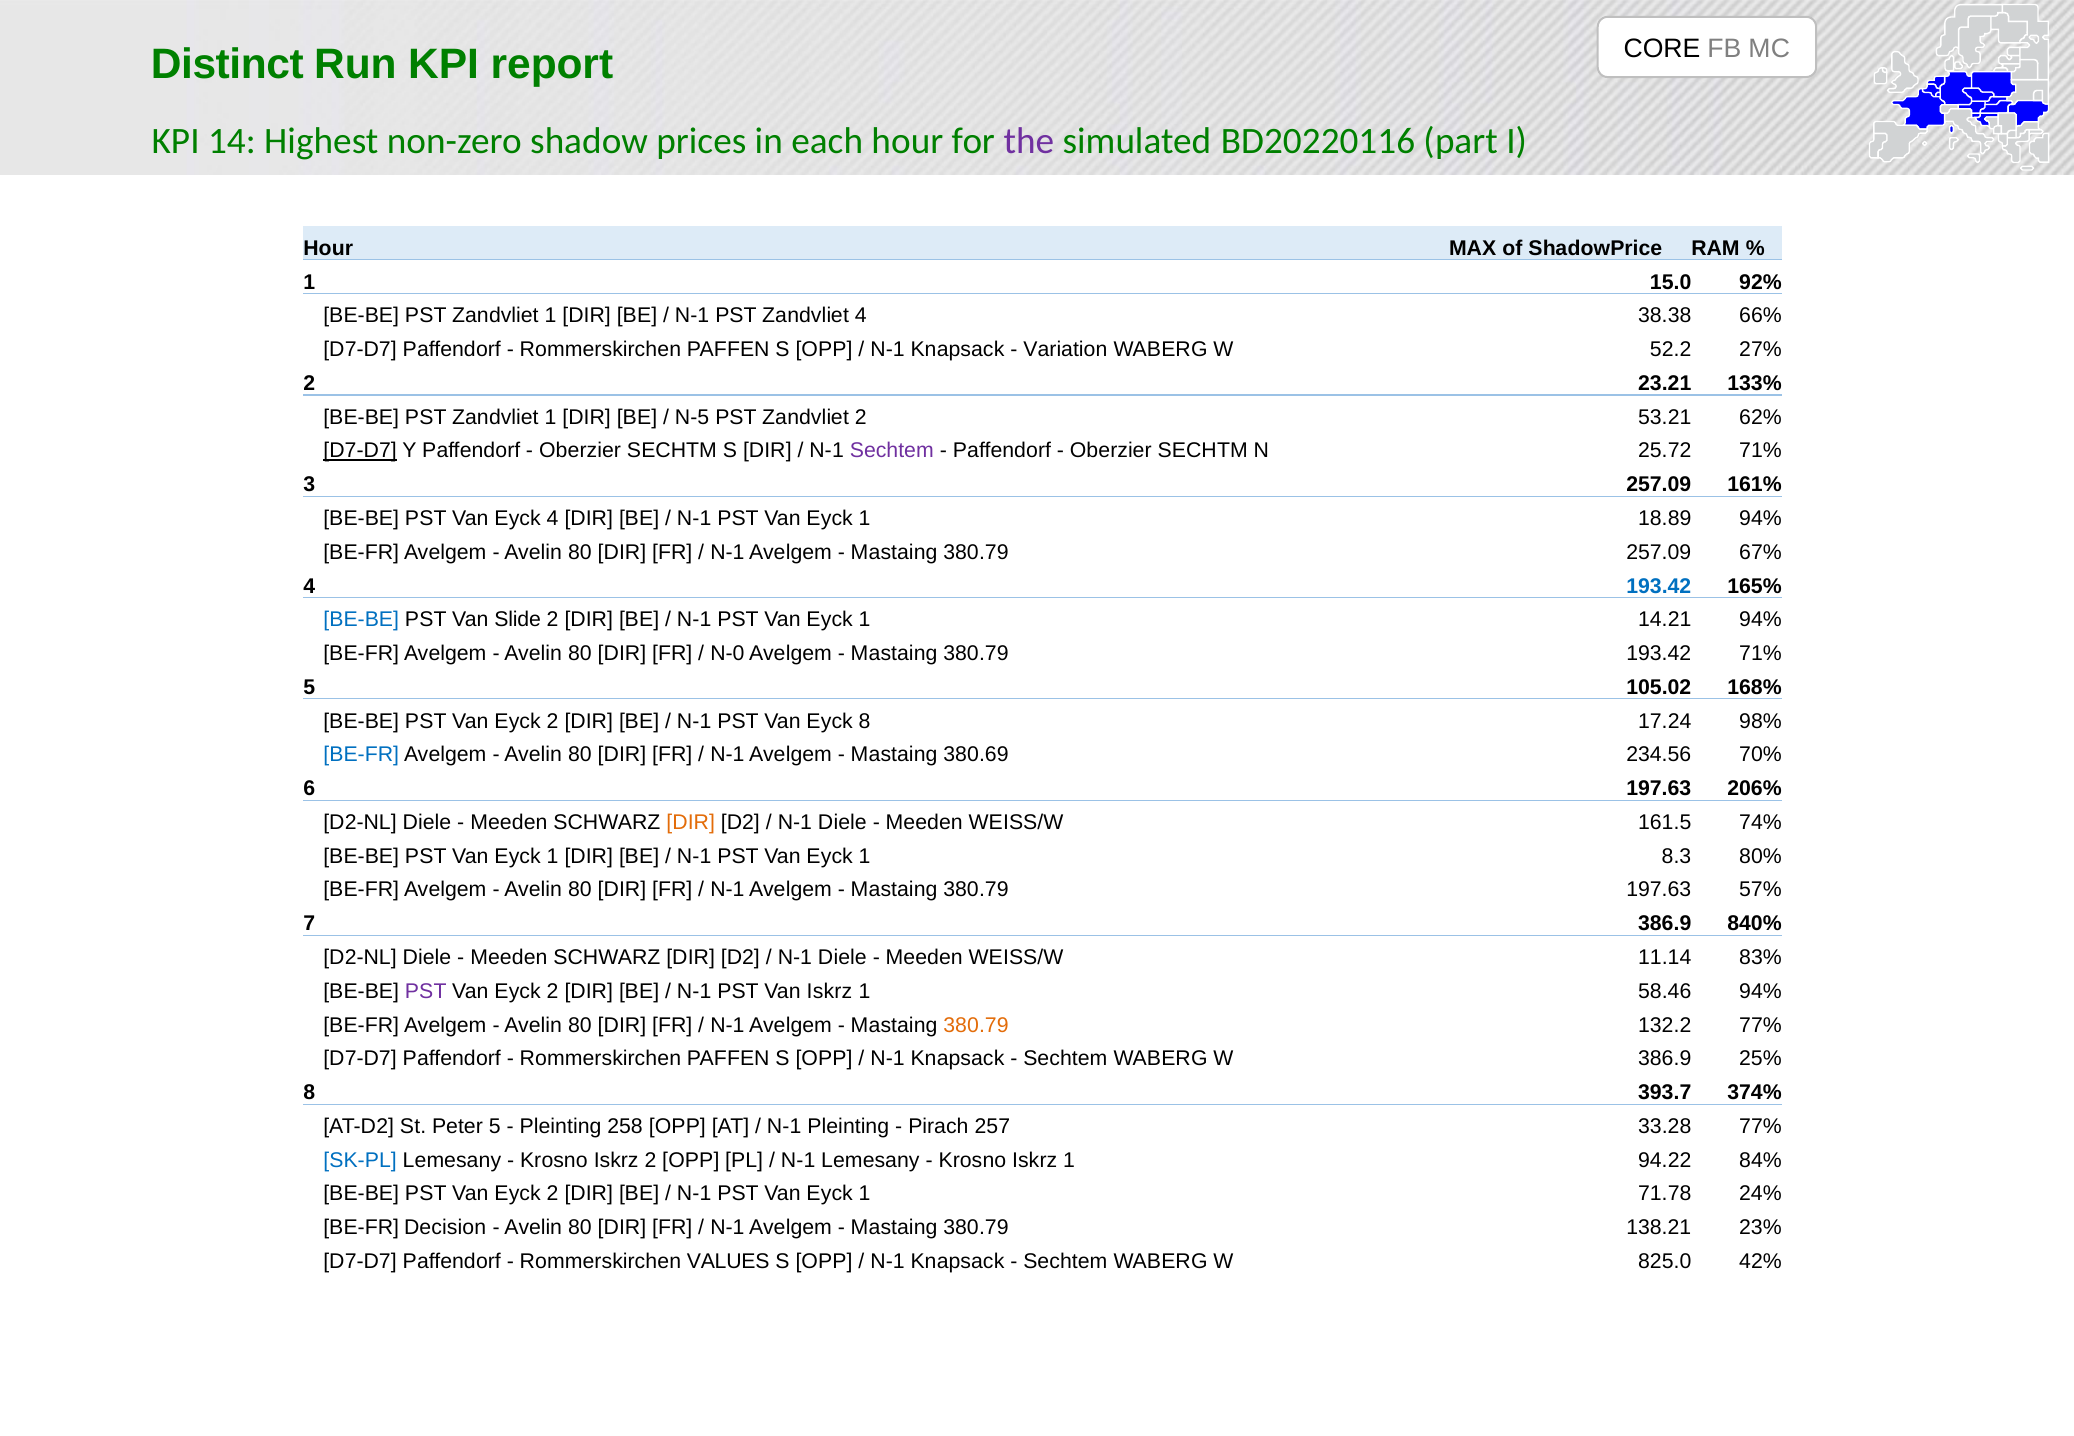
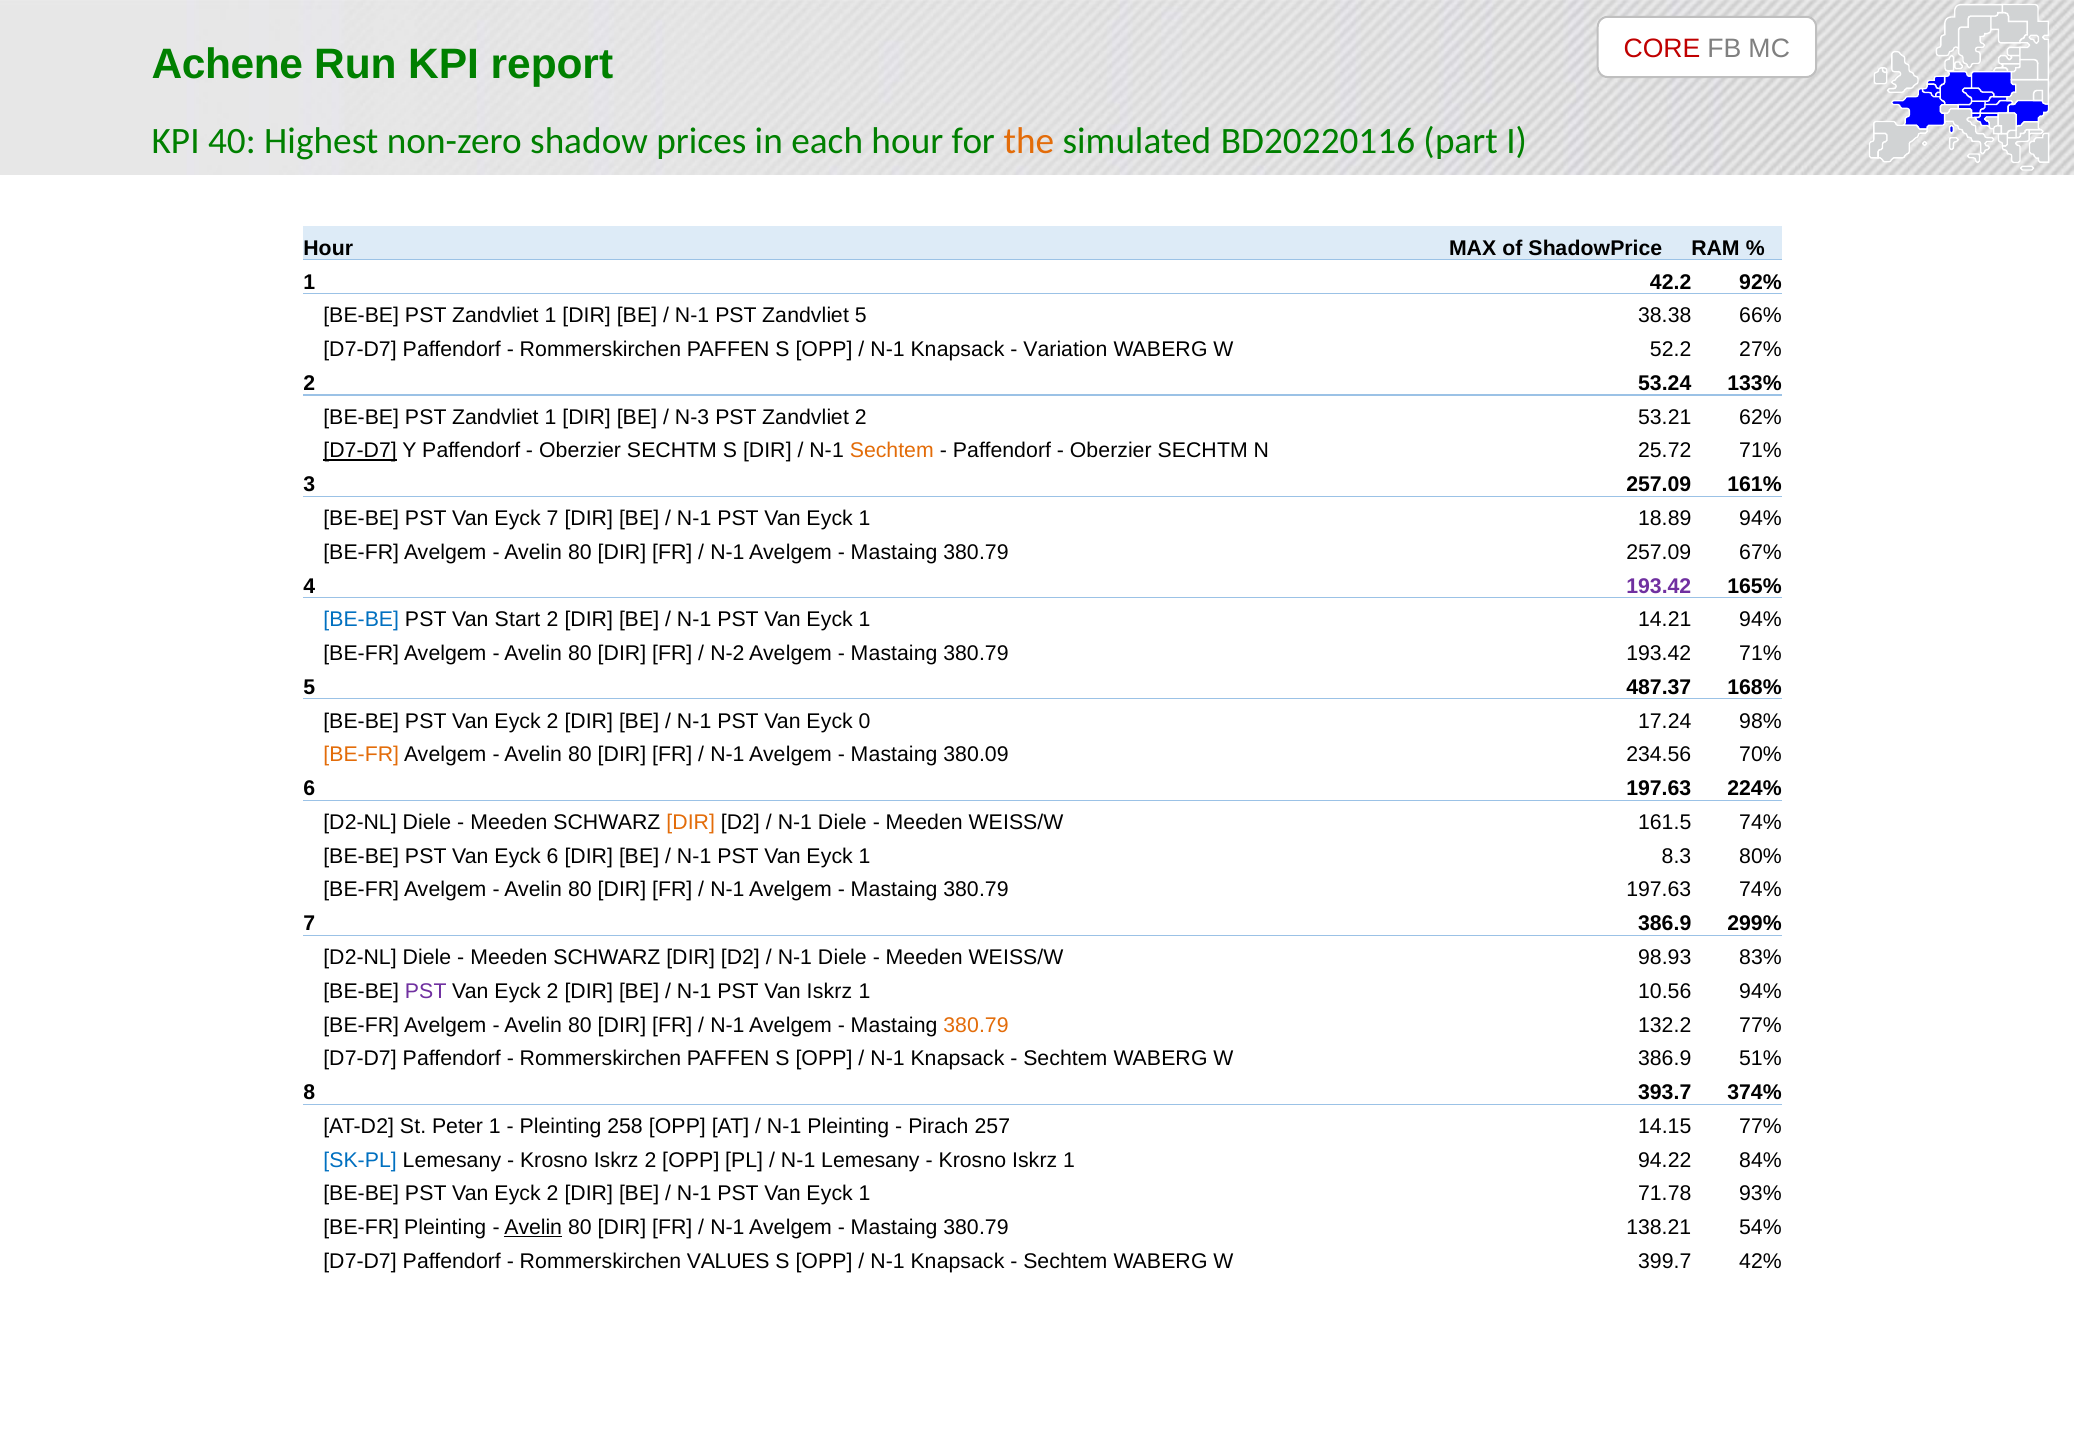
CORE colour: black -> red (1662, 49)
Distinct: Distinct -> Achene (227, 65)
14: 14 -> 40 (232, 141)
the colour: purple -> orange (1029, 141)
15.0: 15.0 -> 42.2 (1671, 282)
Zandvliet 4: 4 -> 5 (861, 316)
23.21: 23.21 -> 53.24 (1665, 383)
N-5: N-5 -> N-3 (692, 417)
Sechtem colour: purple -> orange (892, 451)
Eyck 4: 4 -> 7 (553, 518)
193.42 colour: blue -> purple (1659, 586)
Slide: Slide -> Start (517, 620)
N-0: N-0 -> N-2 (727, 653)
105.02: 105.02 -> 487.37 (1659, 687)
Eyck 8: 8 -> 0 (865, 721)
BE-FR colour: blue -> orange (361, 755)
380.69: 380.69 -> 380.09 (976, 755)
206%: 206% -> 224% (1755, 789)
1: 1 -> 6 (553, 856)
197.63 57%: 57% -> 74% (1760, 890)
840%: 840% -> 299% (1755, 924)
11.14: 11.14 -> 98.93 (1665, 957)
58.46: 58.46 -> 10.56 (1665, 991)
25%: 25% -> 51% (1760, 1059)
Peter 5: 5 -> 1 (495, 1126)
33.28: 33.28 -> 14.15 (1665, 1126)
24%: 24% -> 93% (1760, 1194)
BE-FR Decision: Decision -> Pleinting (445, 1227)
Avelin underline: none -> present (533, 1227)
23%: 23% -> 54% (1760, 1227)
825.0: 825.0 -> 399.7 (1665, 1261)
